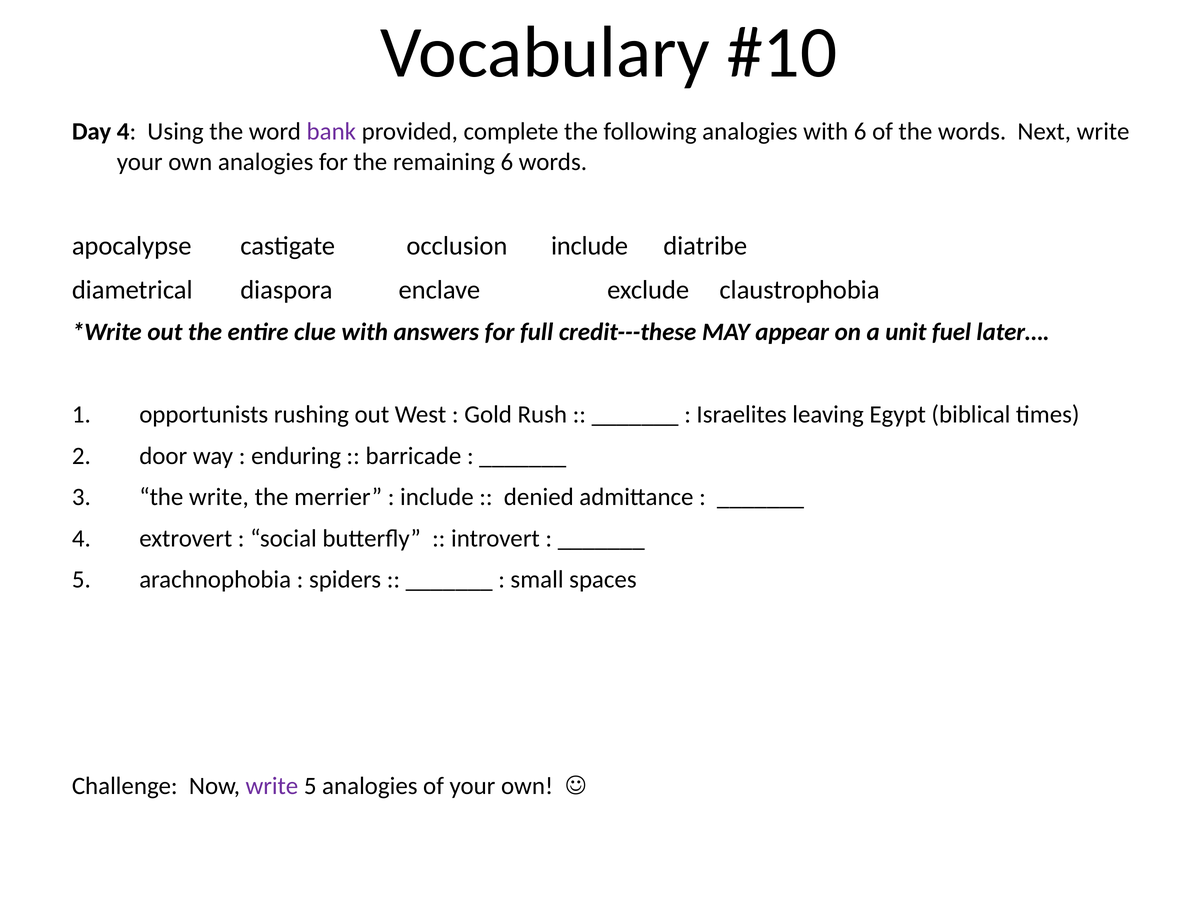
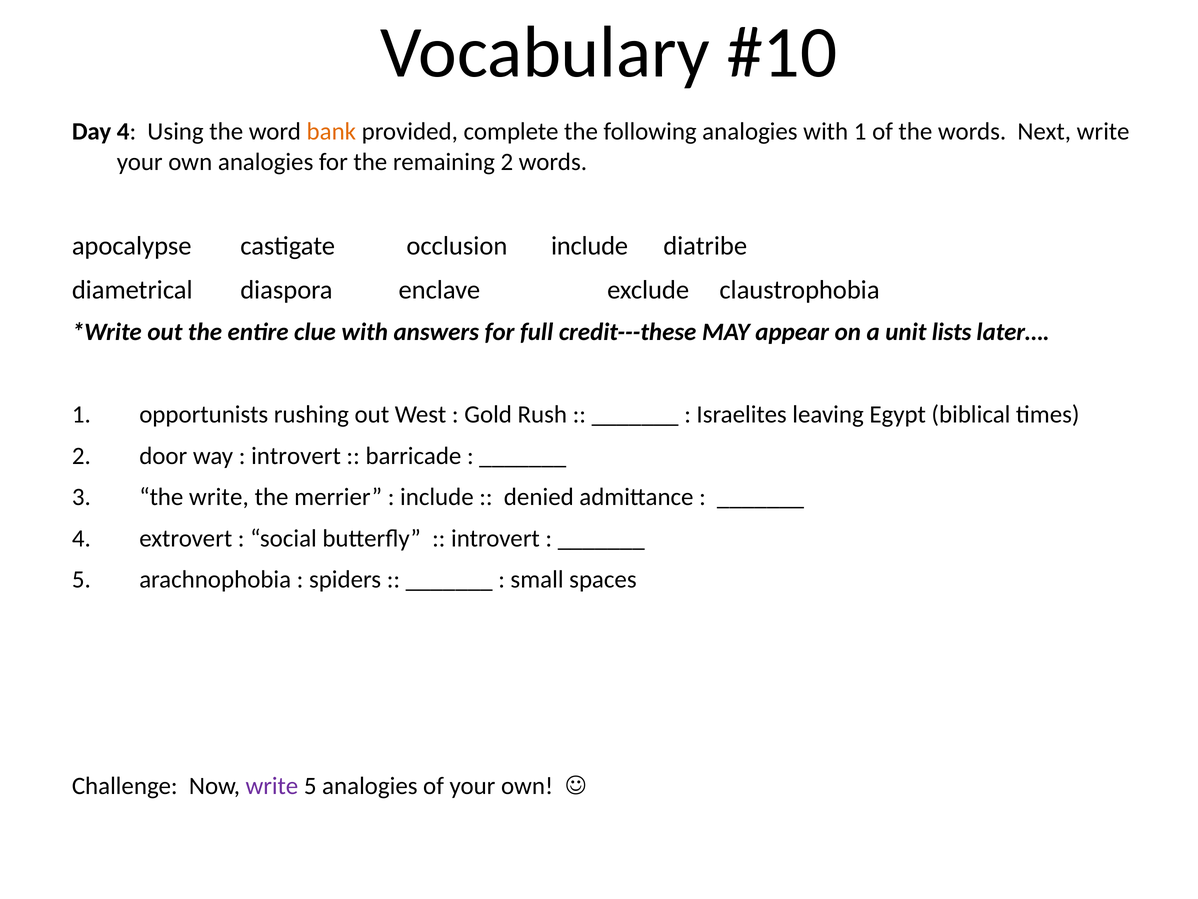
bank colour: purple -> orange (331, 131)
with 6: 6 -> 1 (860, 131)
remaining 6: 6 -> 2 (507, 162)
fuel: fuel -> lists (952, 332)
enduring: enduring -> introvert (296, 456)
